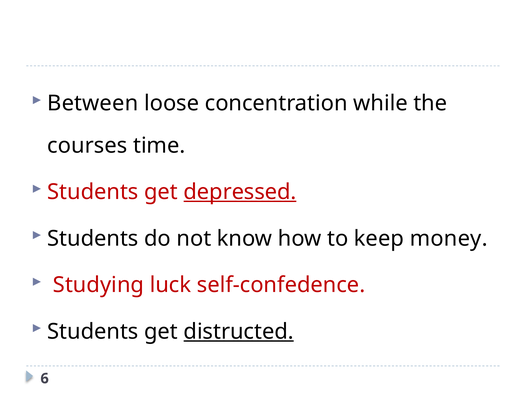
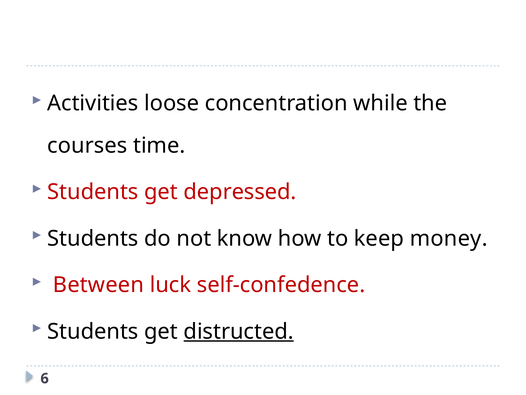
Between: Between -> Activities (93, 103)
depressed underline: present -> none (240, 192)
Studying: Studying -> Between (98, 285)
